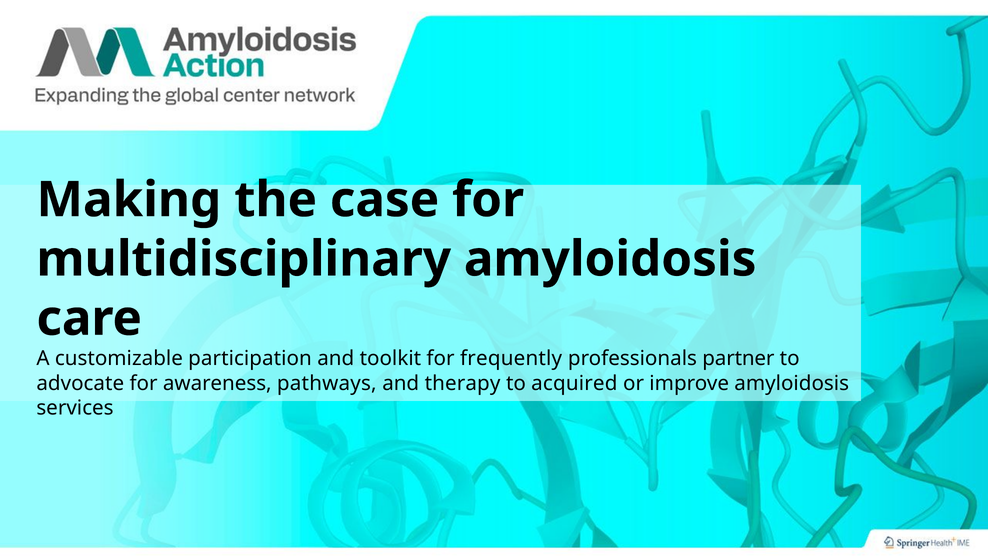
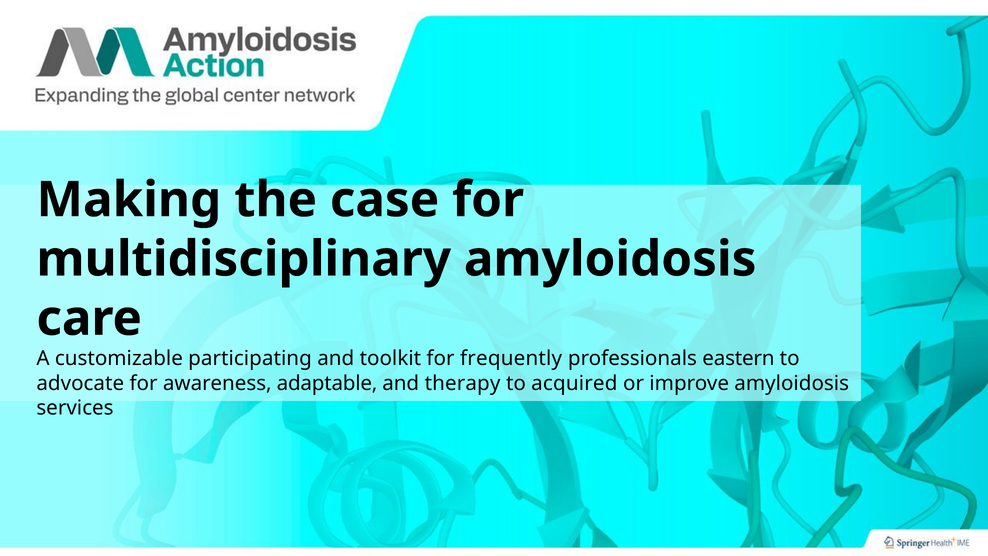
participation: participation -> participating (250, 358)
partner: partner -> eastern (738, 358)
pathways: pathways -> adaptable (327, 383)
